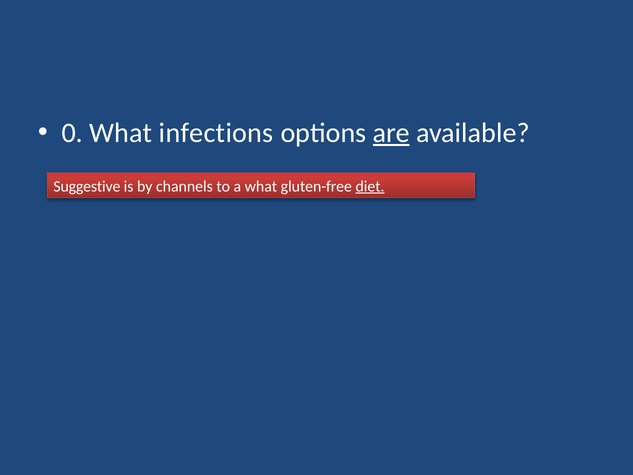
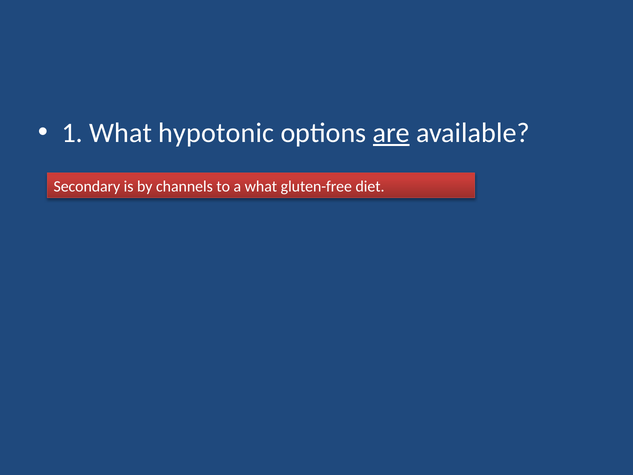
0: 0 -> 1 (72, 133)
infections: infections -> hypotonic (216, 133)
Suggestive: Suggestive -> Secondary (87, 186)
diet underline: present -> none (370, 186)
